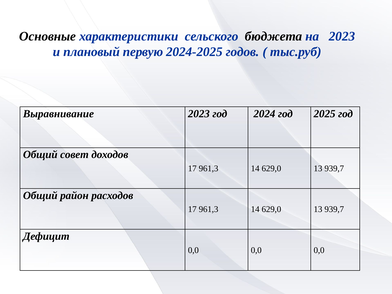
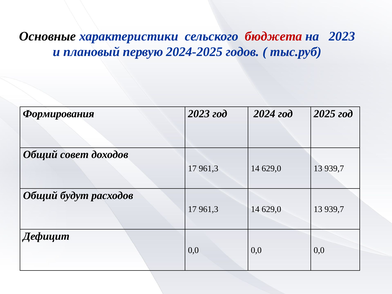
бюджета colour: black -> red (274, 36)
Выравнивание: Выравнивание -> Формирования (59, 114)
район: район -> будут (75, 195)
